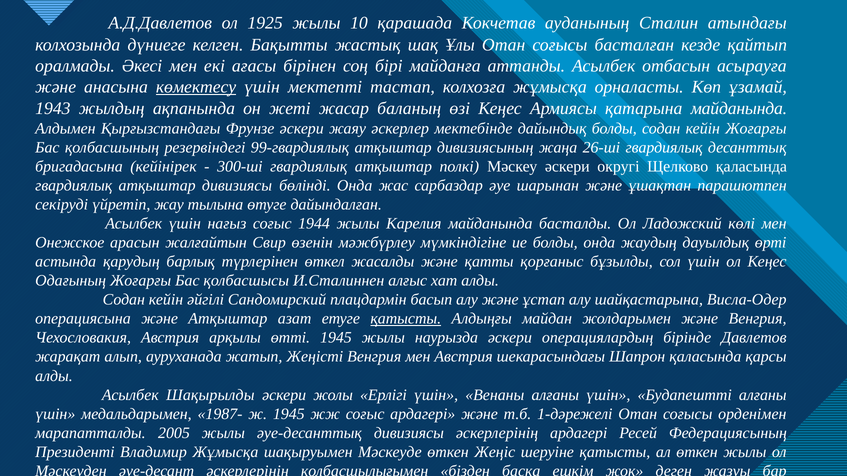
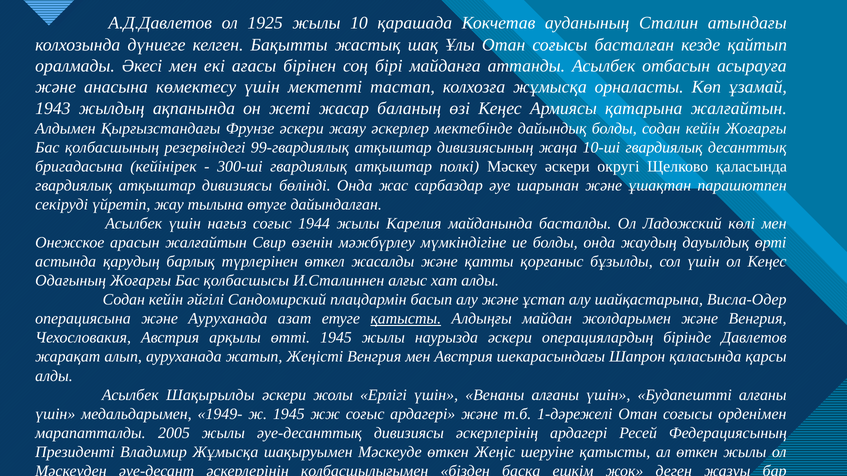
көмектесу underline: present -> none (196, 87)
қатарына майданында: майданында -> жалғайтын (739, 108)
26-ші: 26-ші -> 10-ші (601, 147)
және Атқыштар: Атқыштар -> Ауруханада (228, 319)
1987-: 1987- -> 1949- (220, 414)
